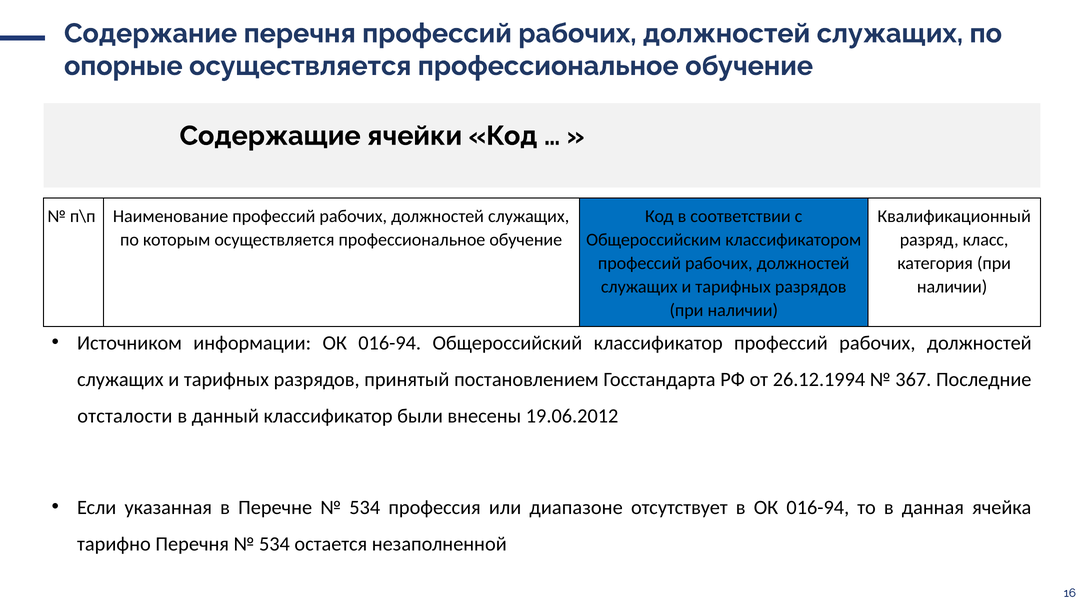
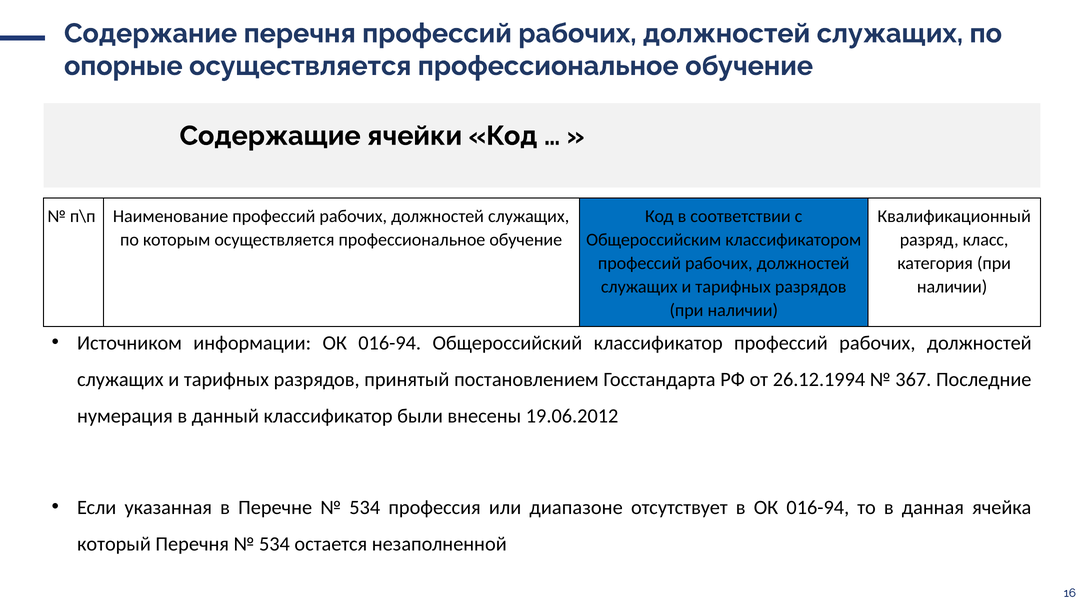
отсталости: отсталости -> нумерация (125, 416)
тарифно: тарифно -> который (114, 544)
